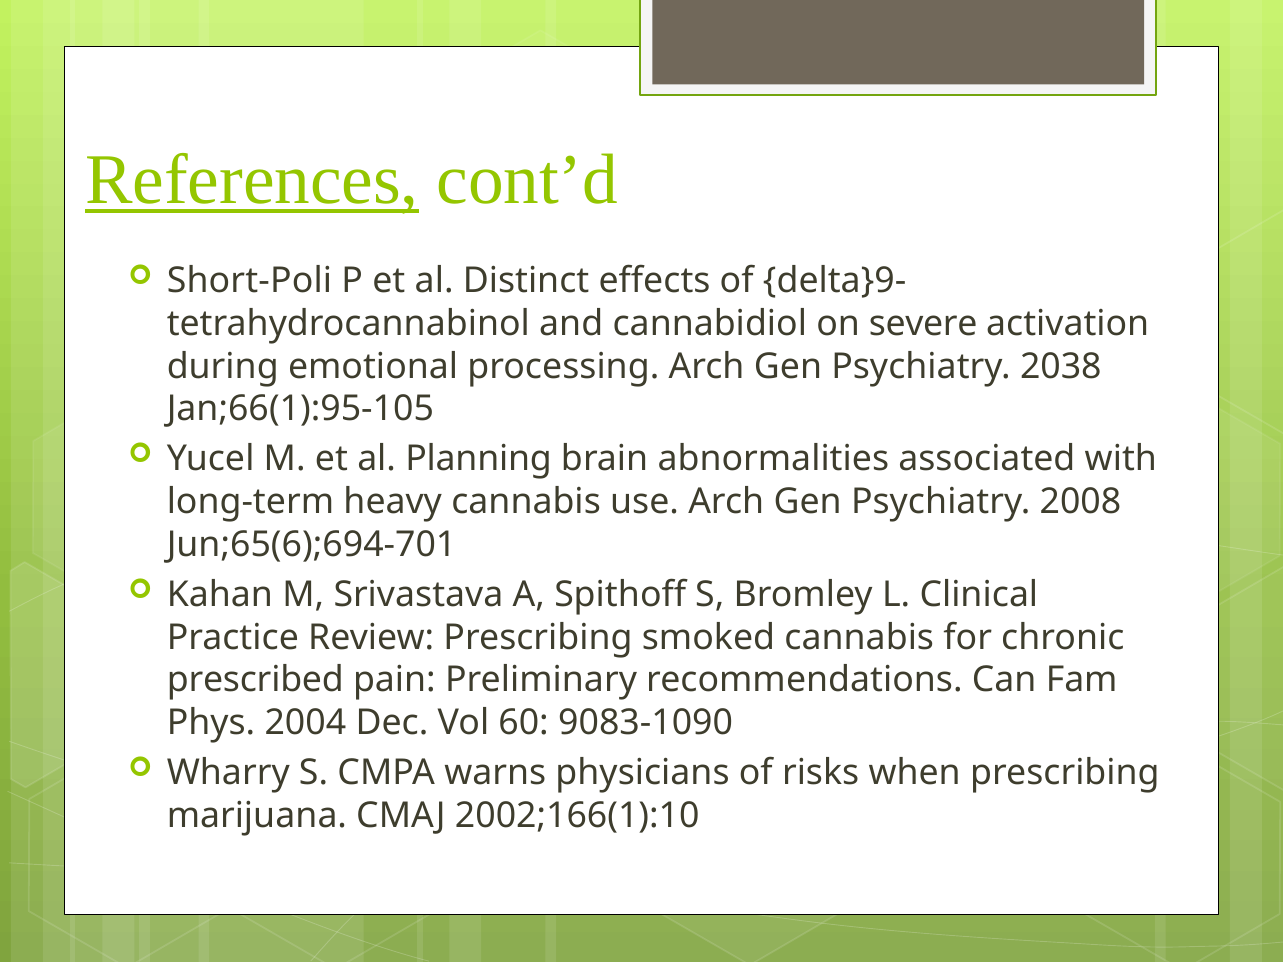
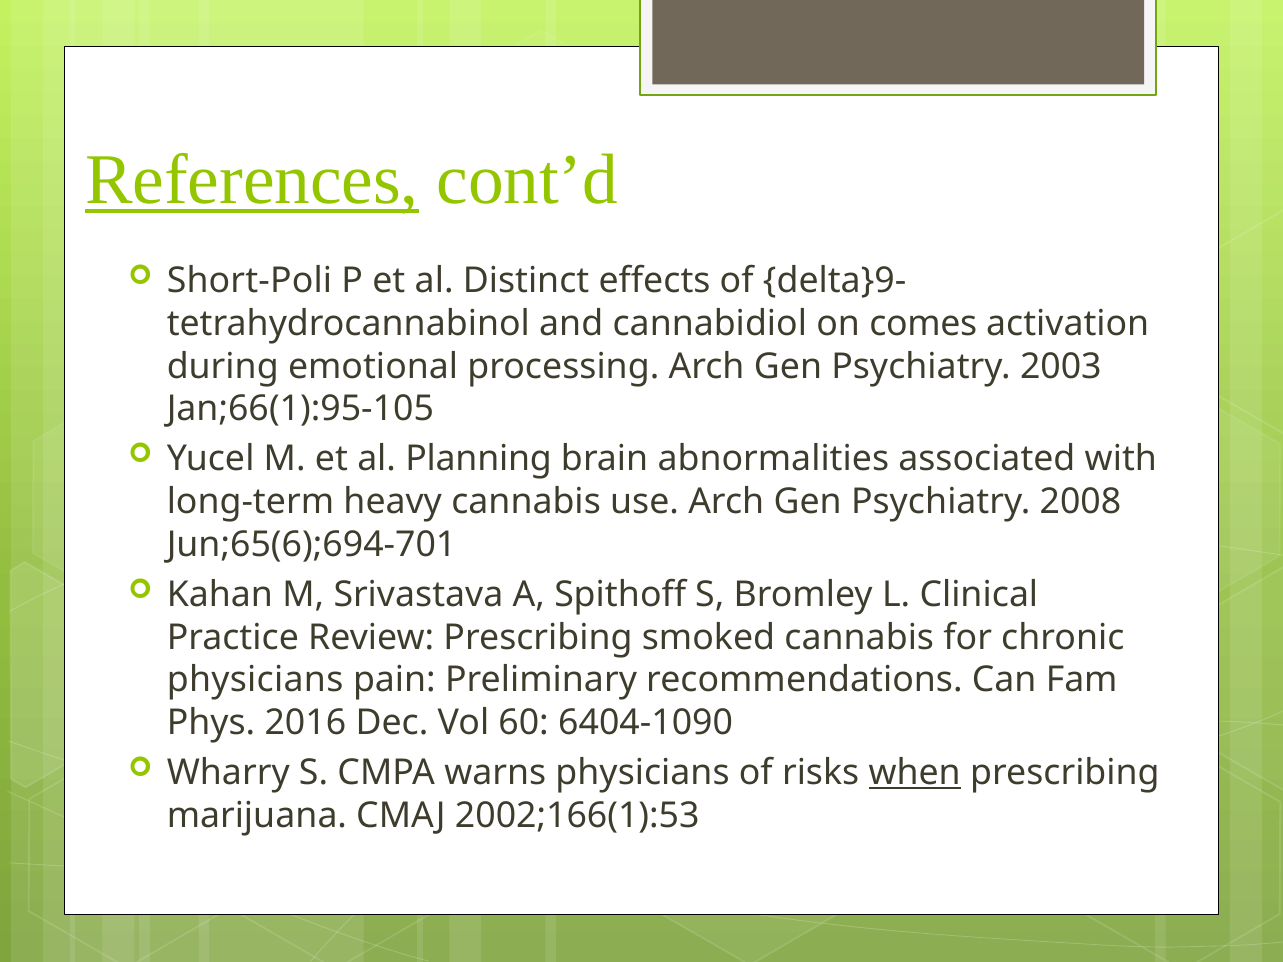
severe: severe -> comes (923, 324)
2038: 2038 -> 2003 (1061, 366)
prescribed: prescribed -> physicians (255, 680)
2004: 2004 -> 2016 (305, 723)
9083-1090: 9083-1090 -> 6404-1090 (646, 723)
when underline: none -> present (915, 773)
2002;166(1):10: 2002;166(1):10 -> 2002;166(1):53 (577, 816)
